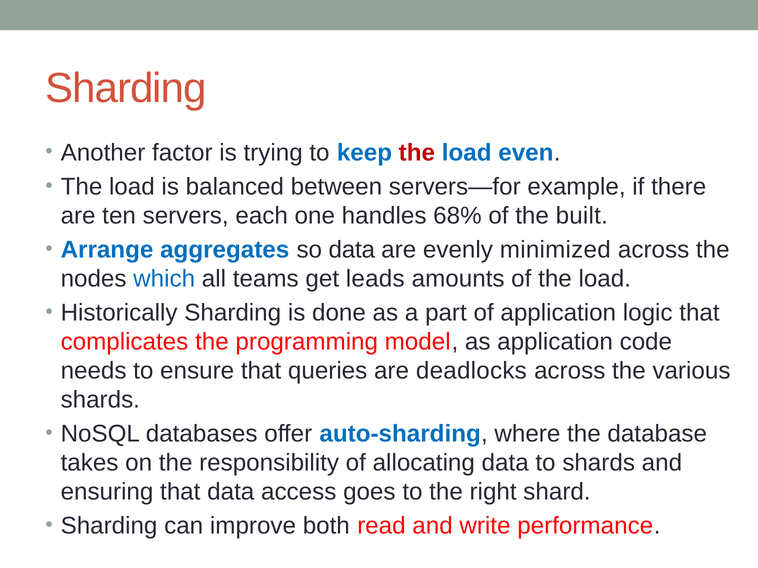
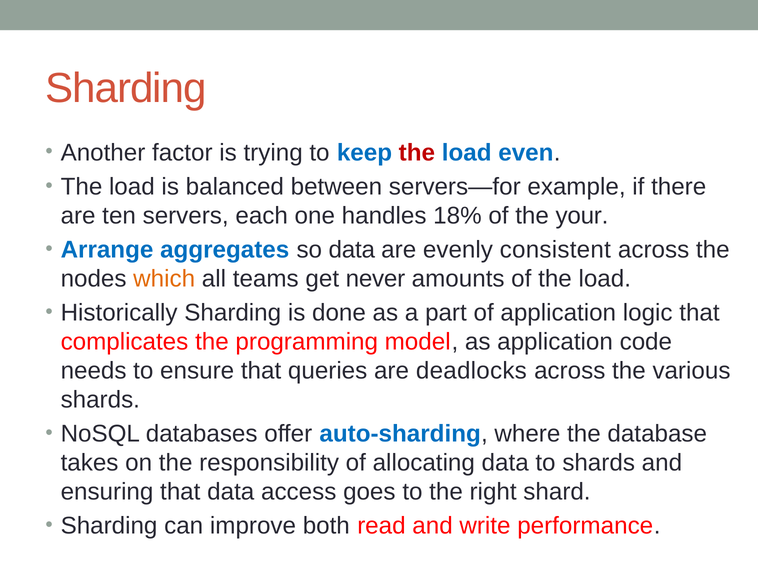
68%: 68% -> 18% (457, 216)
built: built -> your (582, 216)
minimized: minimized -> consistent (555, 250)
which colour: blue -> orange (164, 279)
leads: leads -> never (375, 279)
